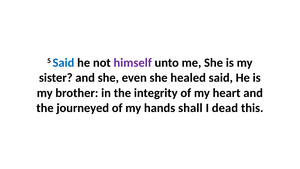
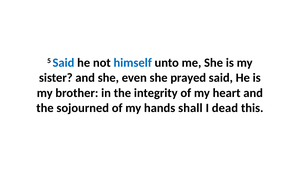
himself colour: purple -> blue (133, 63)
healed: healed -> prayed (188, 78)
journeyed: journeyed -> sojourned (83, 108)
